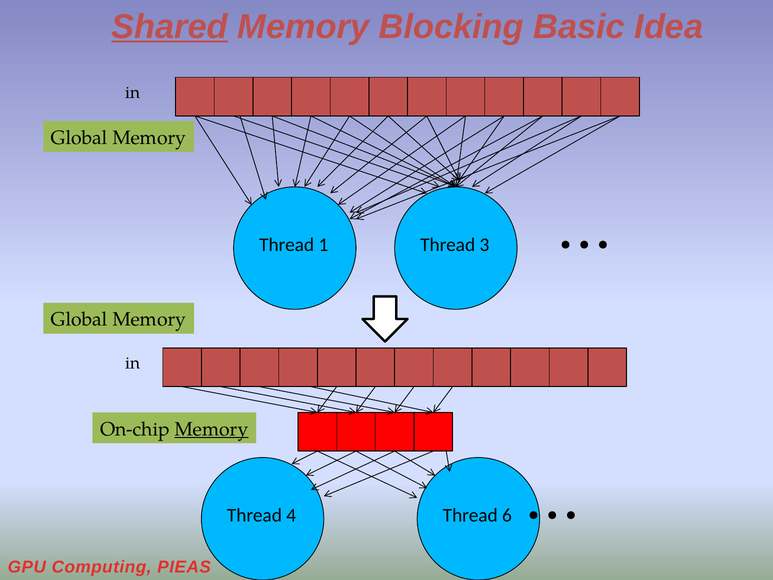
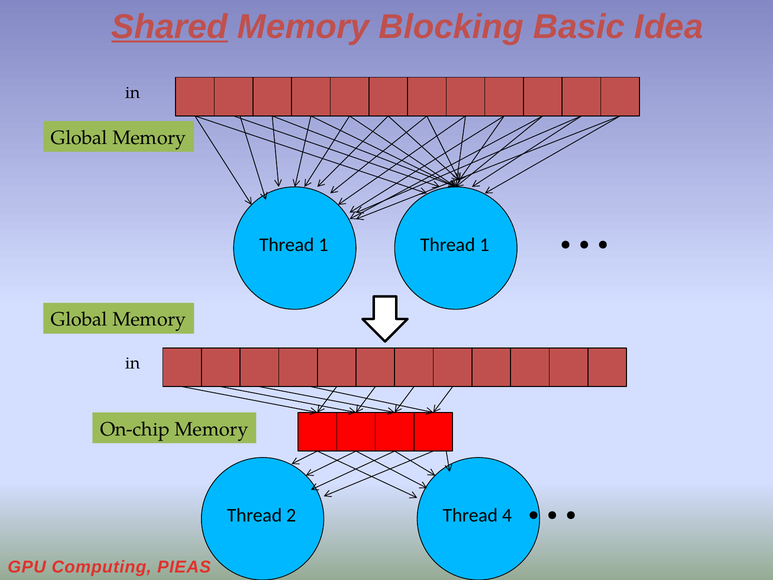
1 Thread 3: 3 -> 1 (484, 245)
Memory underline: present -> none (211, 429)
4: 4 -> 2 (291, 515)
6: 6 -> 4 (507, 515)
